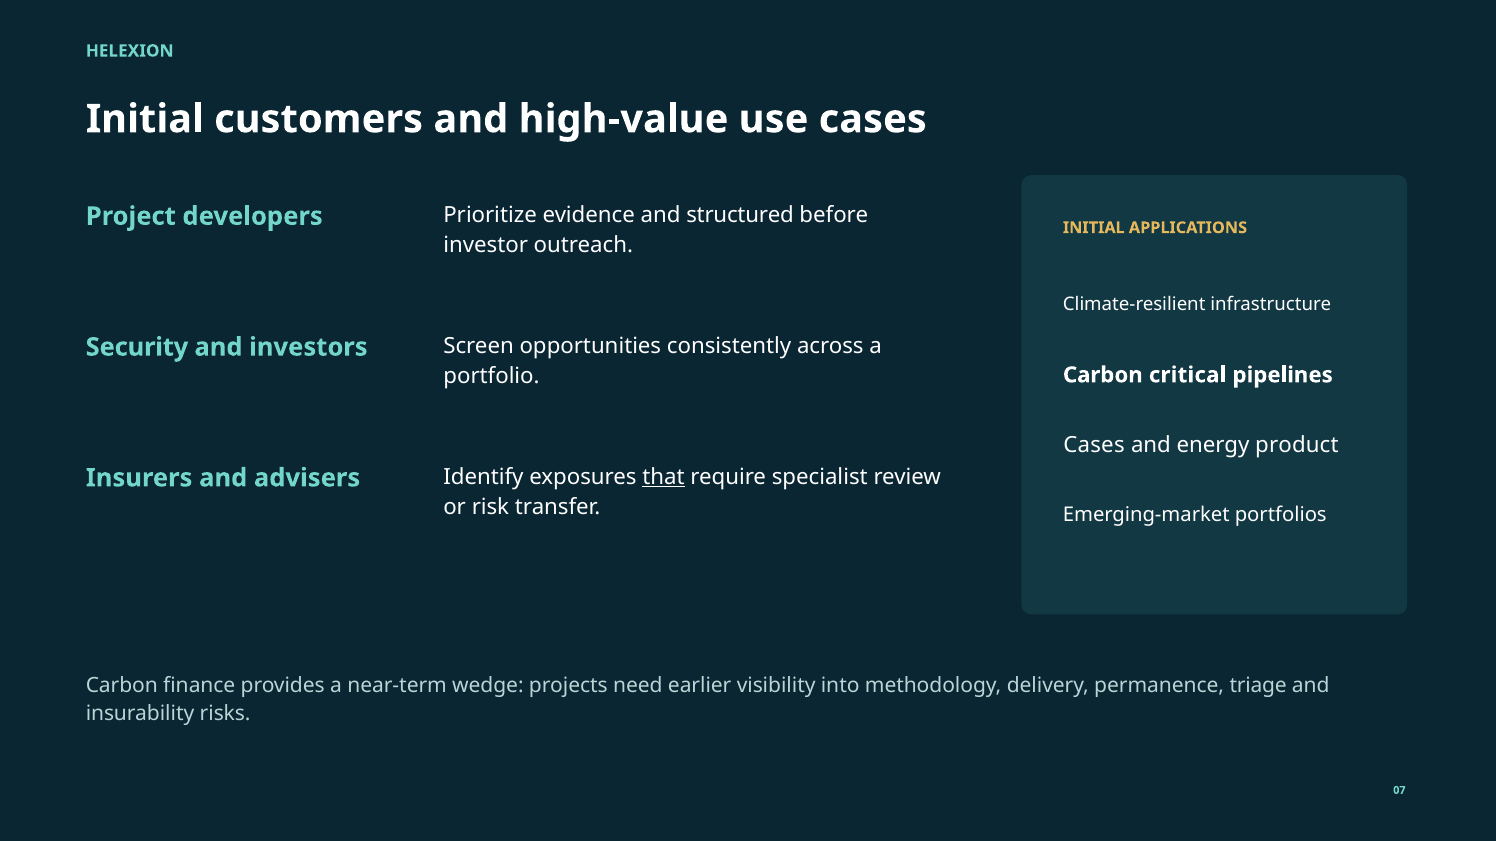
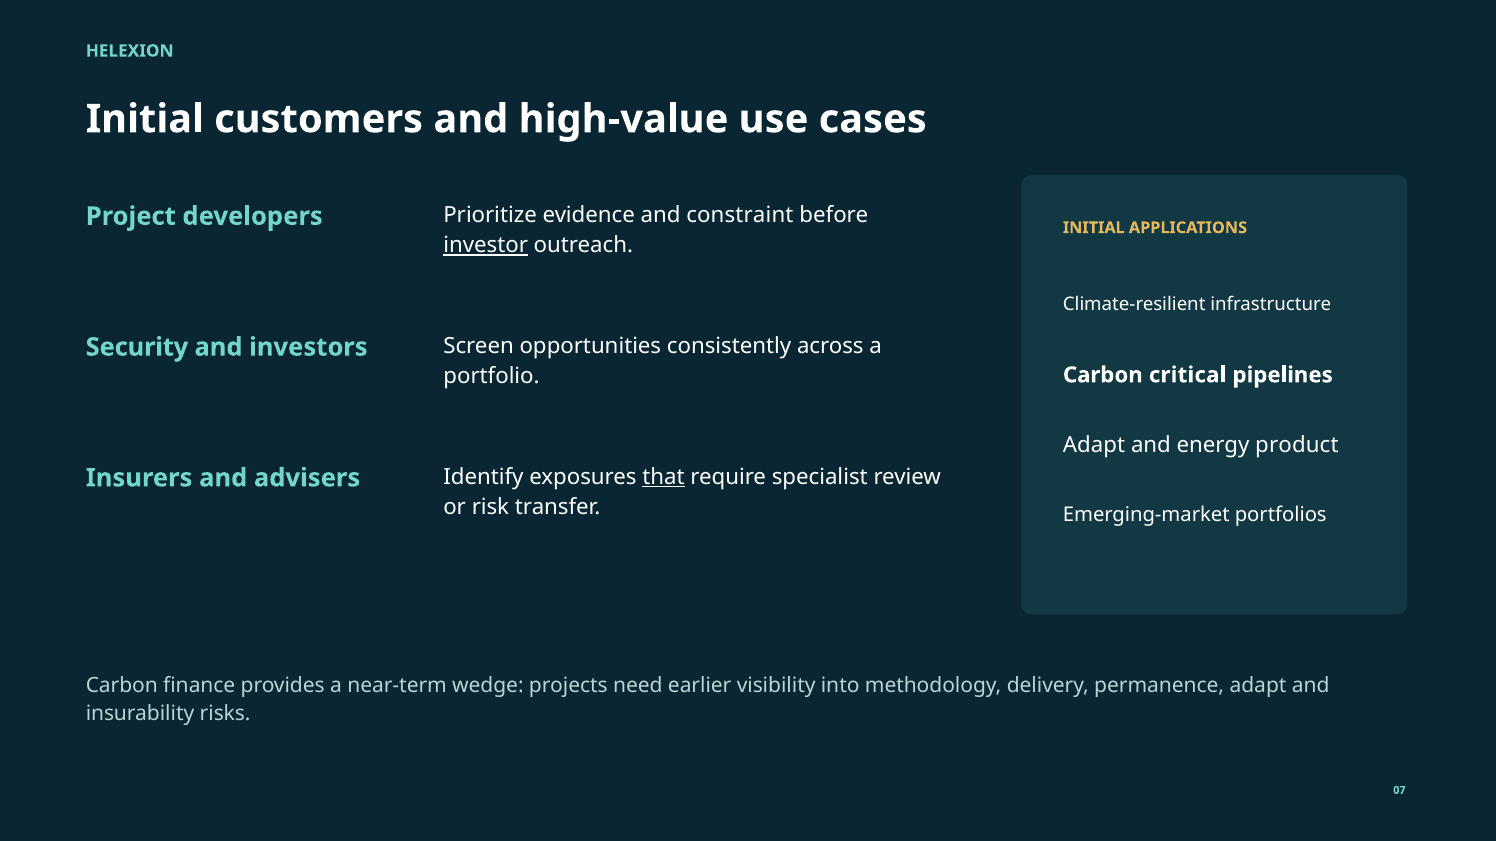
structured: structured -> constraint (740, 215)
investor underline: none -> present (486, 245)
Cases: Cases -> Adapt (1094, 445)
permanence triage: triage -> adapt (1258, 686)
